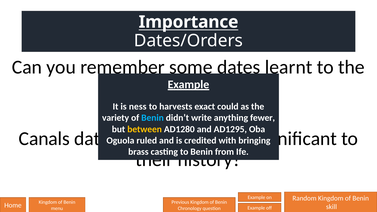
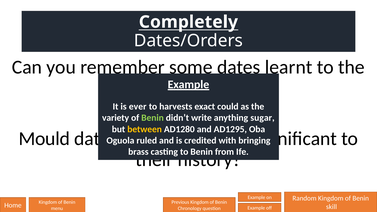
Importance: Importance -> Completely (188, 22)
ness: ness -> ever (138, 107)
Benin colour: light blue -> light green (153, 118)
fewer: fewer -> sugar (262, 118)
Canals: Canals -> Mould (44, 139)
